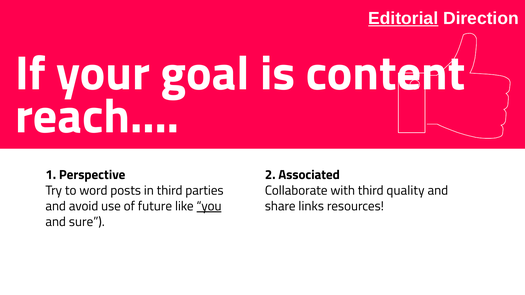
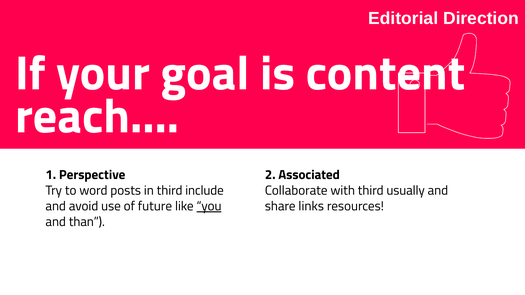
Editorial underline: present -> none (403, 18)
parties: parties -> include (205, 191)
quality: quality -> usually (406, 191)
sure: sure -> than (87, 222)
